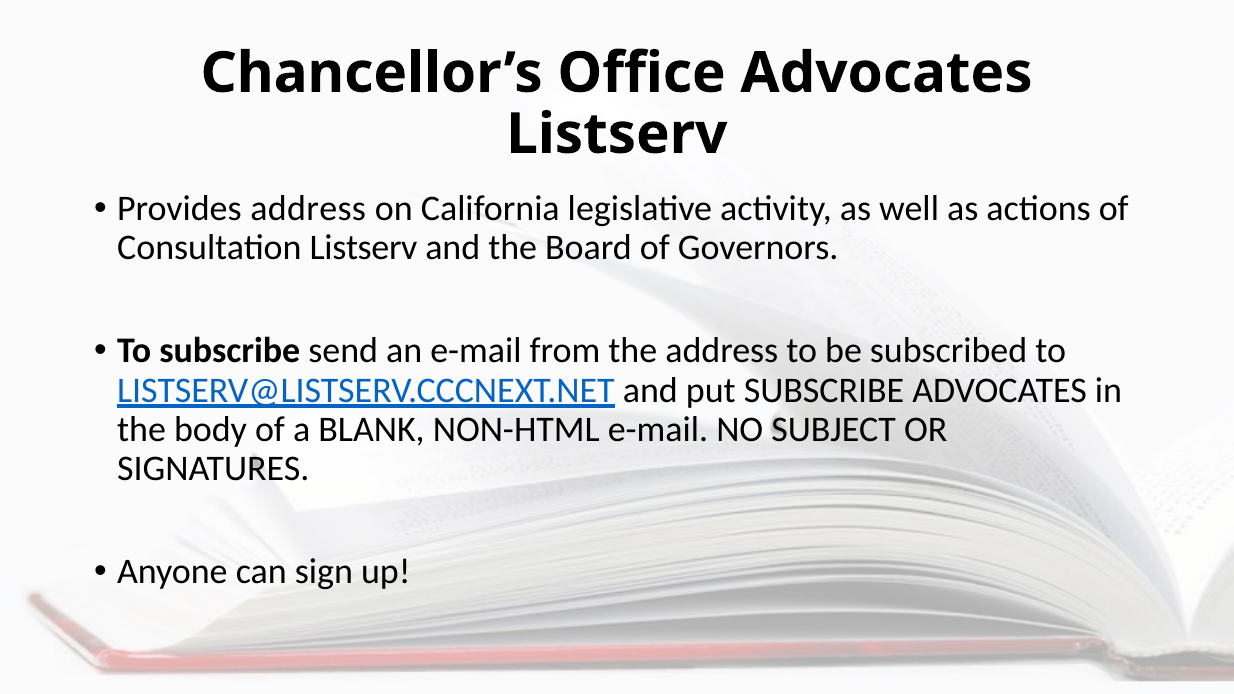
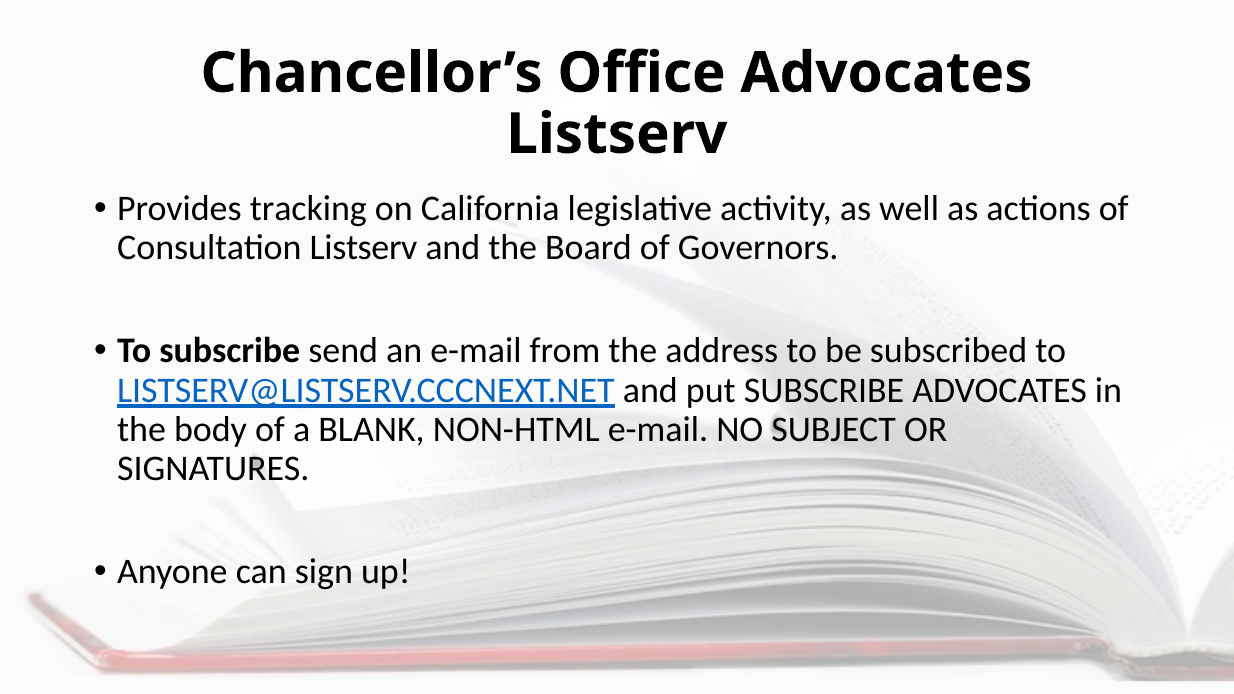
Provides address: address -> tracking (308, 209)
